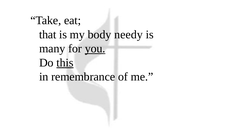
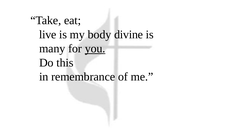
that: that -> live (48, 35)
needy: needy -> divine (129, 35)
this underline: present -> none (65, 63)
